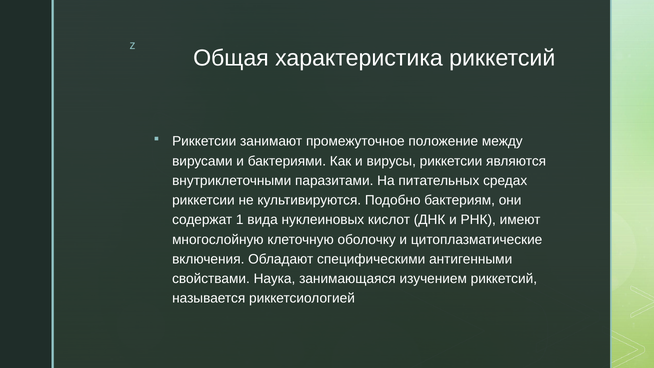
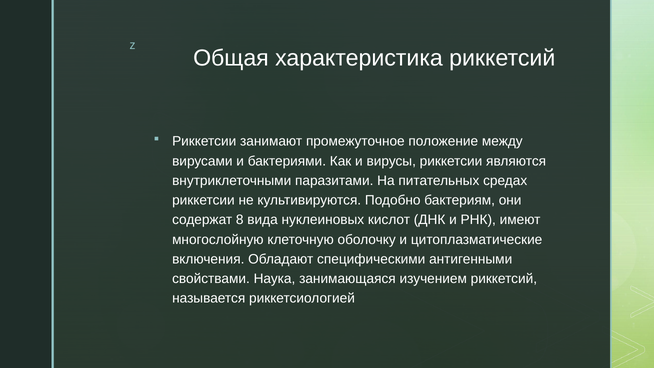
1: 1 -> 8 (240, 220)
